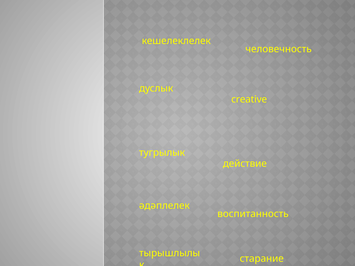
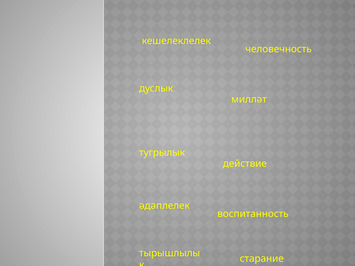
creative: creative -> милләт (249, 100)
